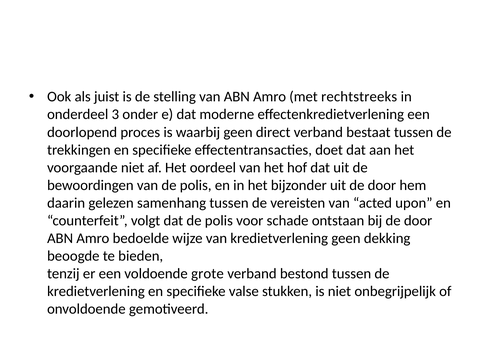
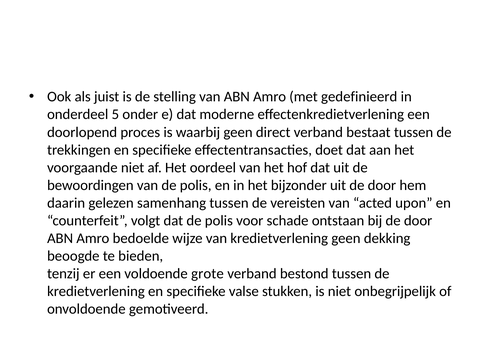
rechtstreeks: rechtstreeks -> gedefinieerd (359, 97)
3: 3 -> 5 (115, 115)
